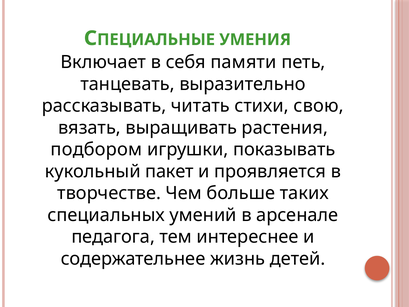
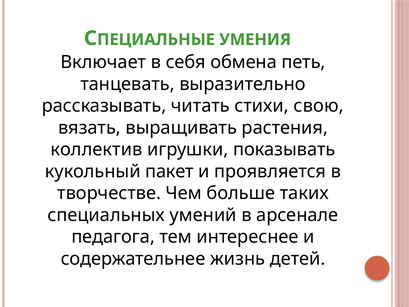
памяти: памяти -> обмена (244, 62)
подбором: подбором -> коллектив (96, 149)
